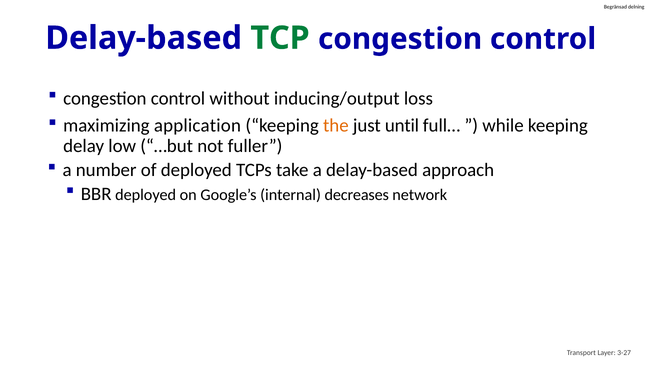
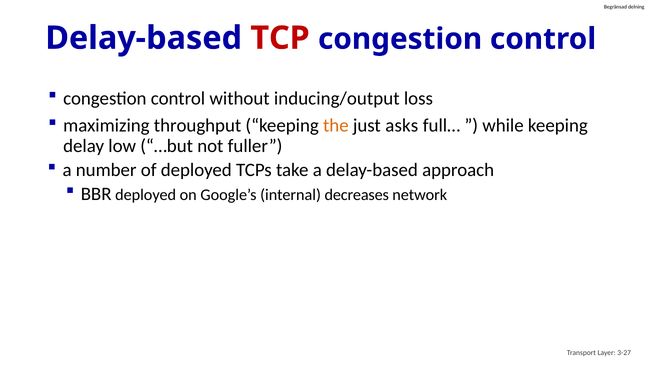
TCP colour: green -> red (280, 38)
application: application -> throughput (198, 125)
until: until -> asks (402, 125)
